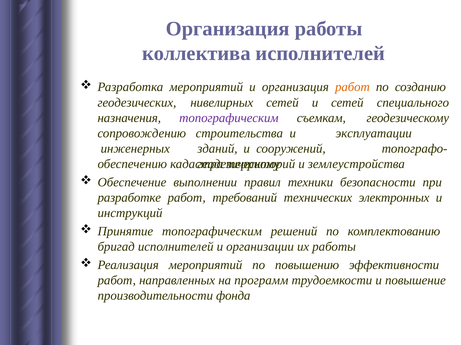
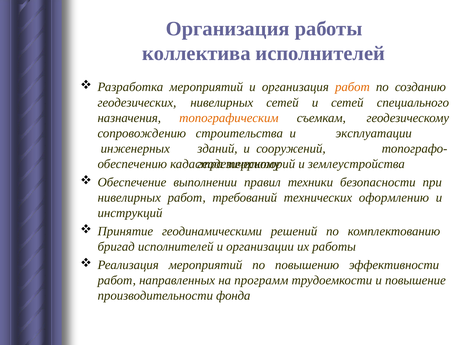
топографическим colour: purple -> orange (229, 118)
разработке: разработке -> нивелирных (129, 198)
электронных: электронных -> оформлению (394, 198)
Принятие топографическим: топографическим -> геодинамическими (212, 232)
